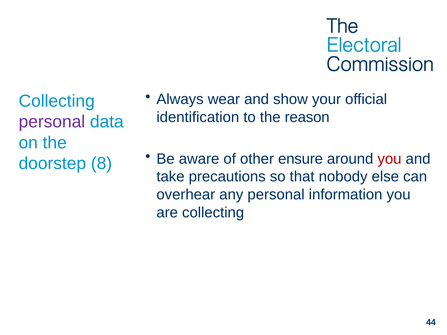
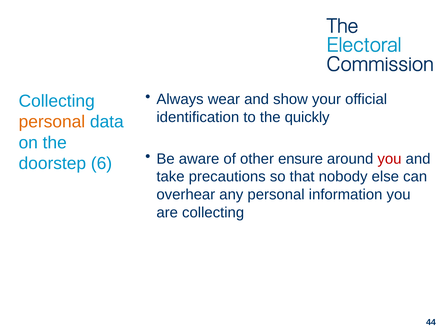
reason: reason -> quickly (307, 117)
personal colour: purple -> orange (52, 122)
8: 8 -> 6 (102, 164)
